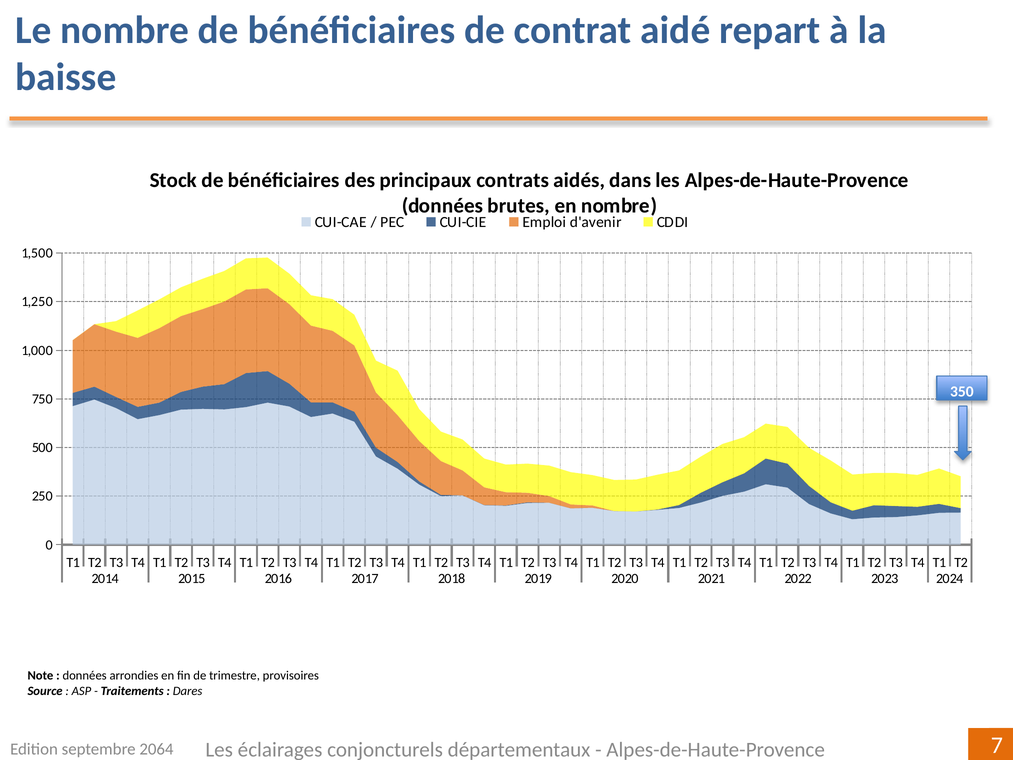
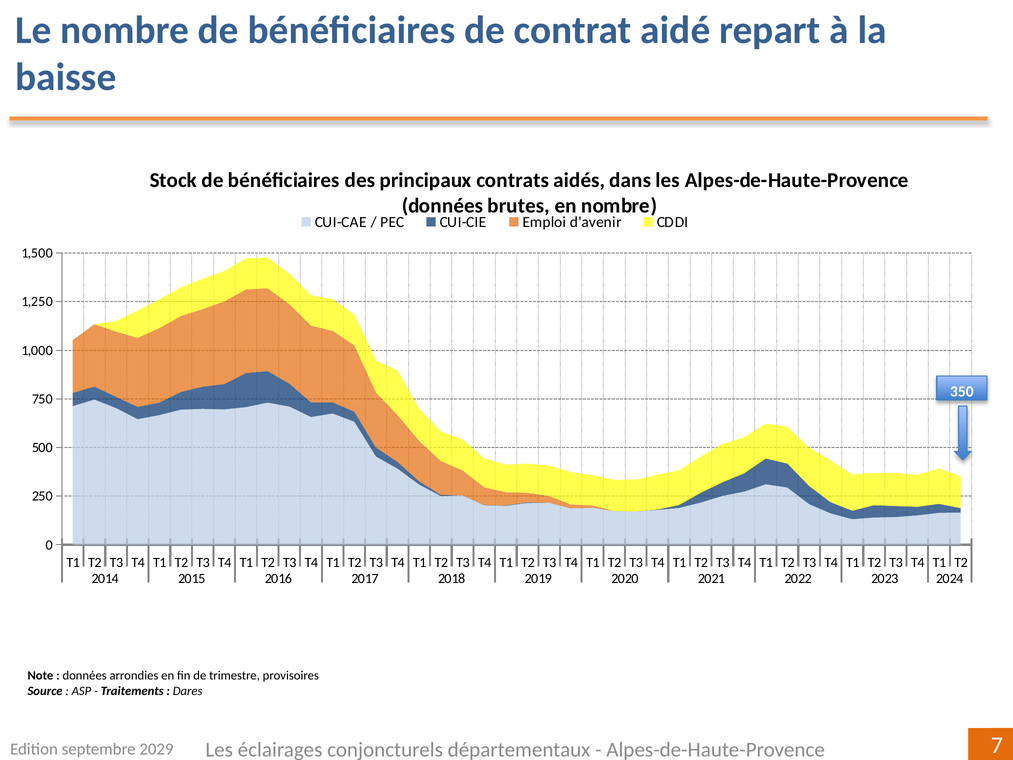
2064: 2064 -> 2029 (156, 749)
